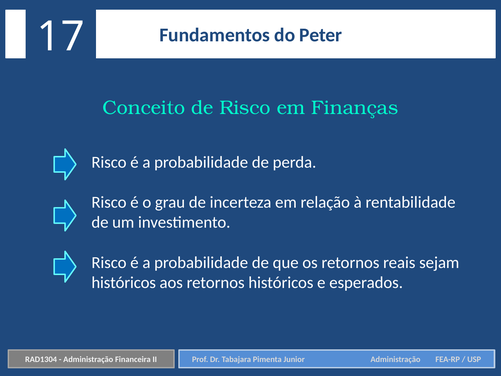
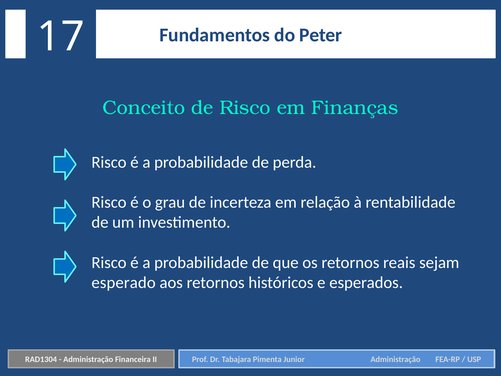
históricos: históricos -> esperado (124, 282)
